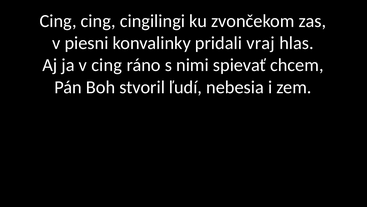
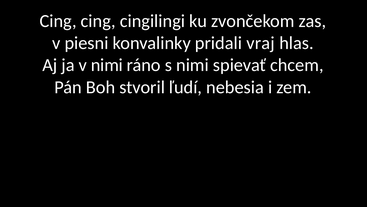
v cing: cing -> nimi (107, 65)
